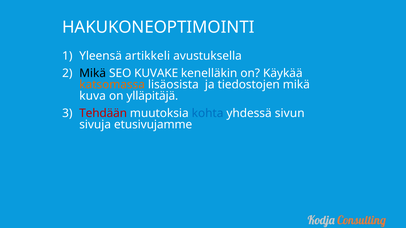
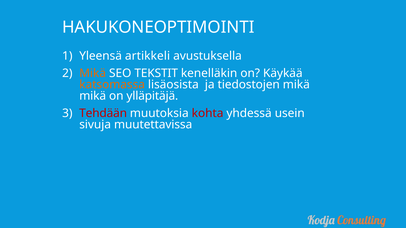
Mikä colour: black -> orange (93, 73)
KUVAKE: KUVAKE -> TEKSTIT (156, 73)
kuva: kuva -> mikä (93, 96)
kohta colour: blue -> red (208, 113)
sivun: sivun -> usein (290, 113)
etusivujamme: etusivujamme -> muutettavissa (153, 125)
